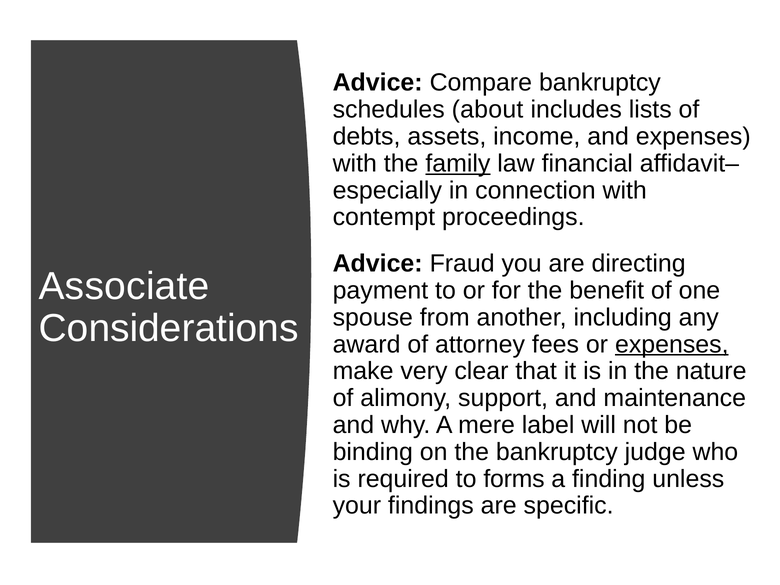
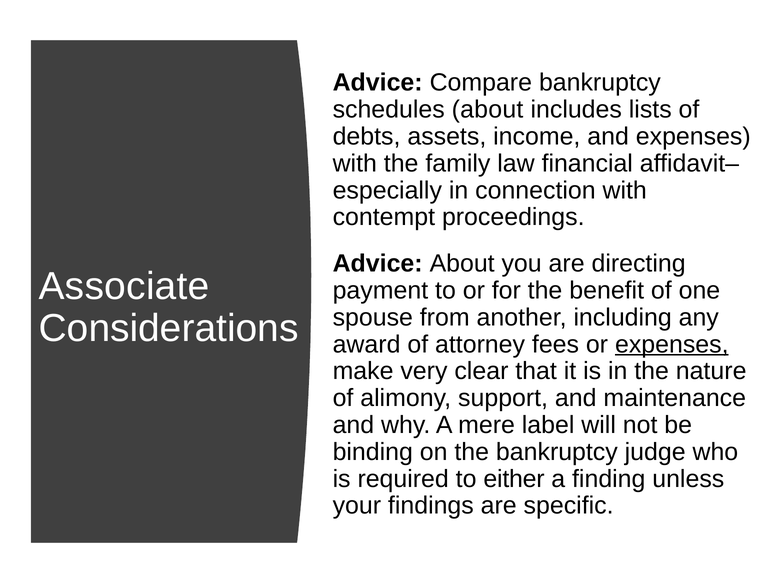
family underline: present -> none (458, 163)
Advice Fraud: Fraud -> About (462, 264)
forms: forms -> either (514, 479)
